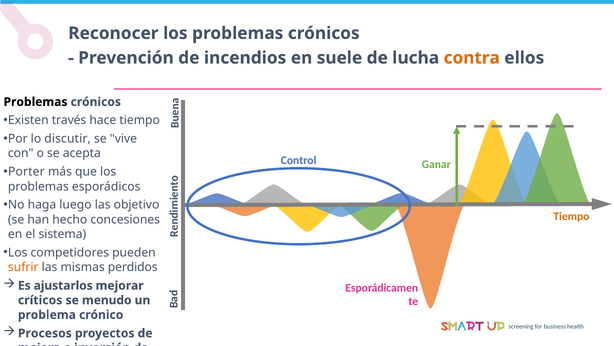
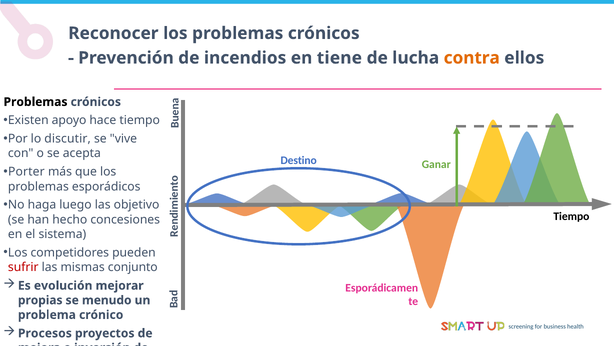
suele: suele -> tiene (339, 58)
través: través -> apoyo (69, 120)
Control: Control -> Destino (299, 160)
Tiempo colour: orange -> black (571, 216)
sufrir colour: orange -> red (23, 267)
perdidos: perdidos -> conjunto (133, 267)
ajustarlos: ajustarlos -> evolución (63, 285)
críticos: críticos -> propias (40, 300)
